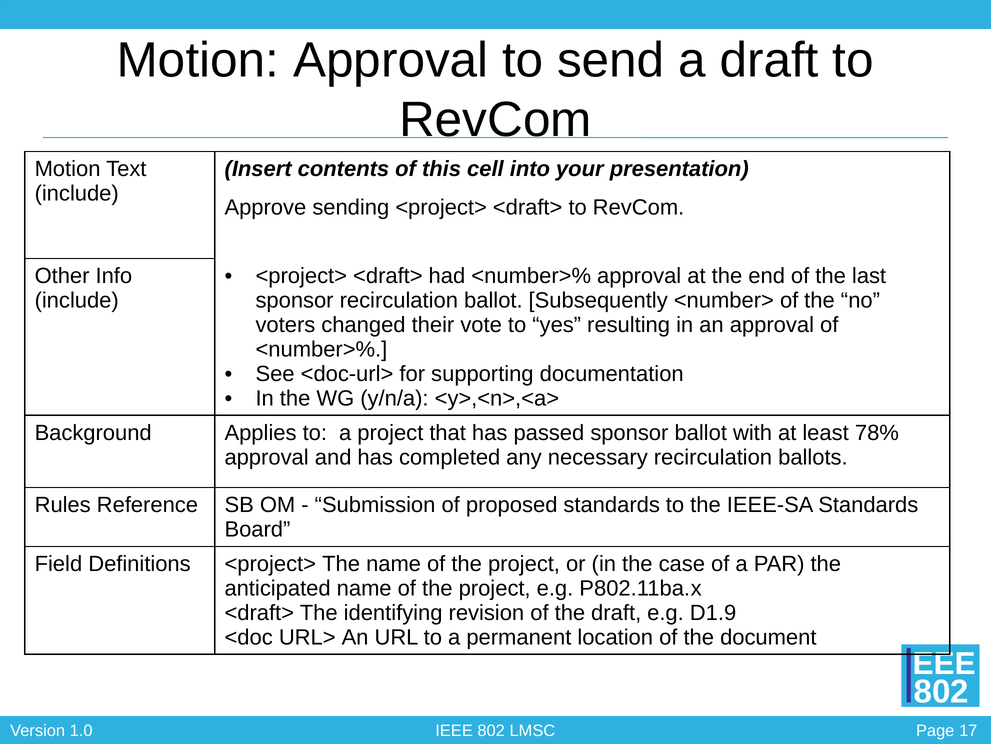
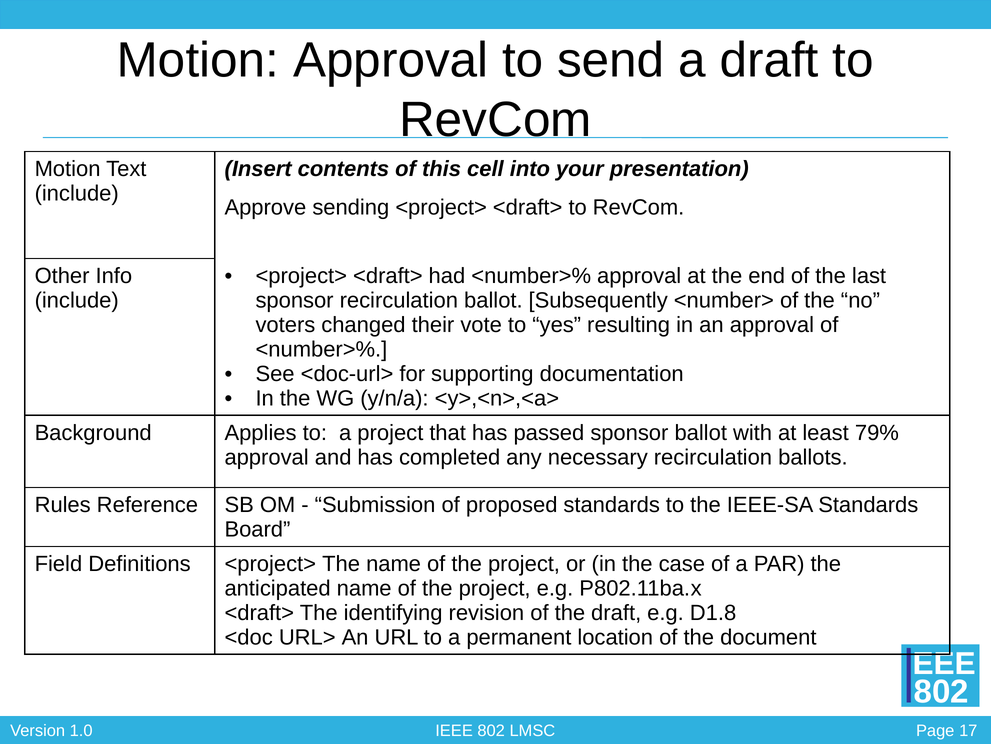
78%: 78% -> 79% (877, 432)
D1.9: D1.9 -> D1.8 (713, 612)
